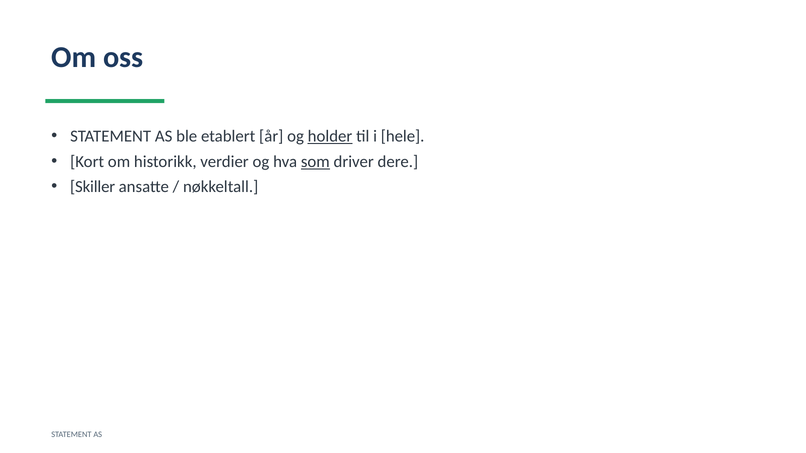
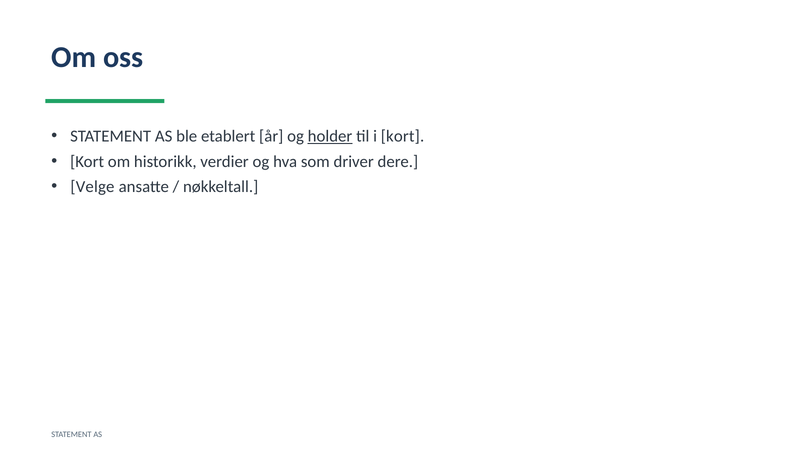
i hele: hele -> kort (403, 137)
som underline: present -> none (315, 162)
Skiller: Skiller -> Velge (92, 187)
